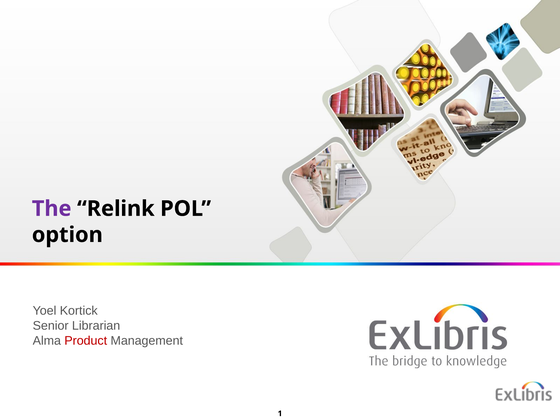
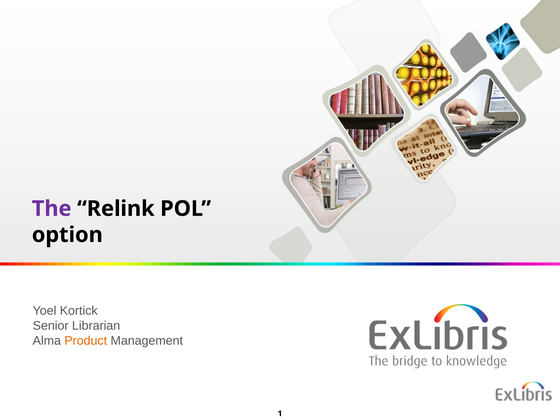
Product colour: red -> orange (86, 341)
